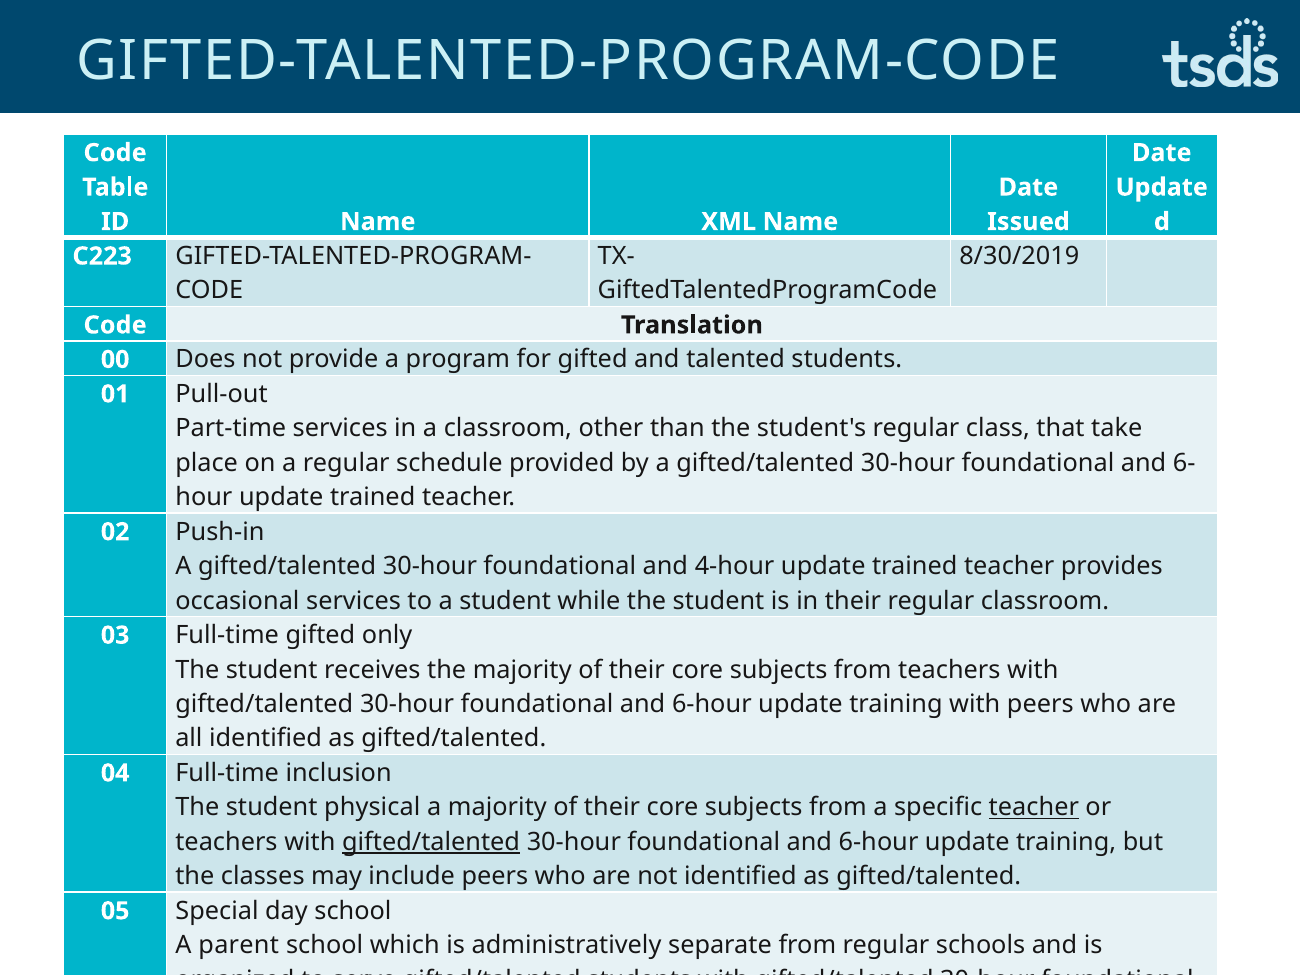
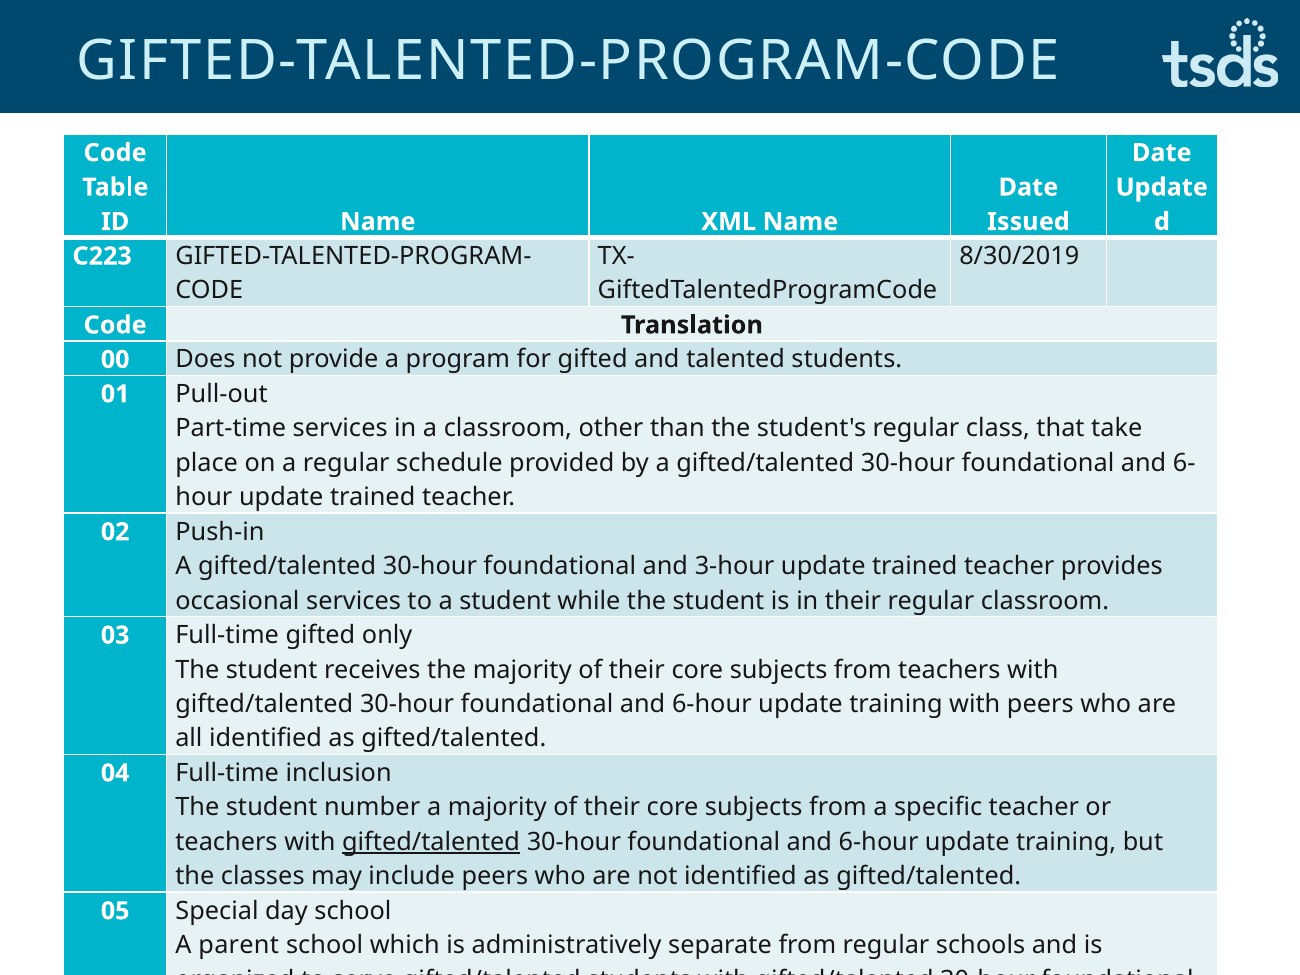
4-hour: 4-hour -> 3-hour (735, 566)
physical: physical -> number (372, 808)
teacher underline: present -> none (1034, 808)
